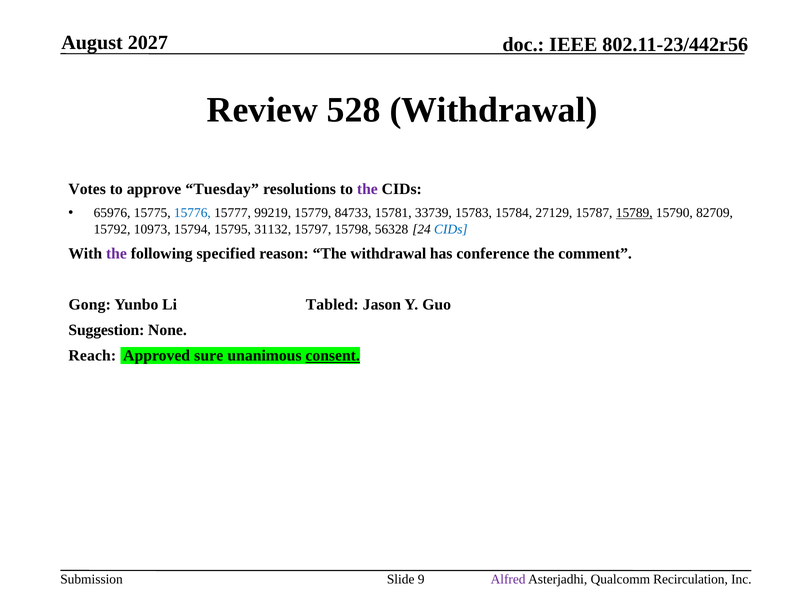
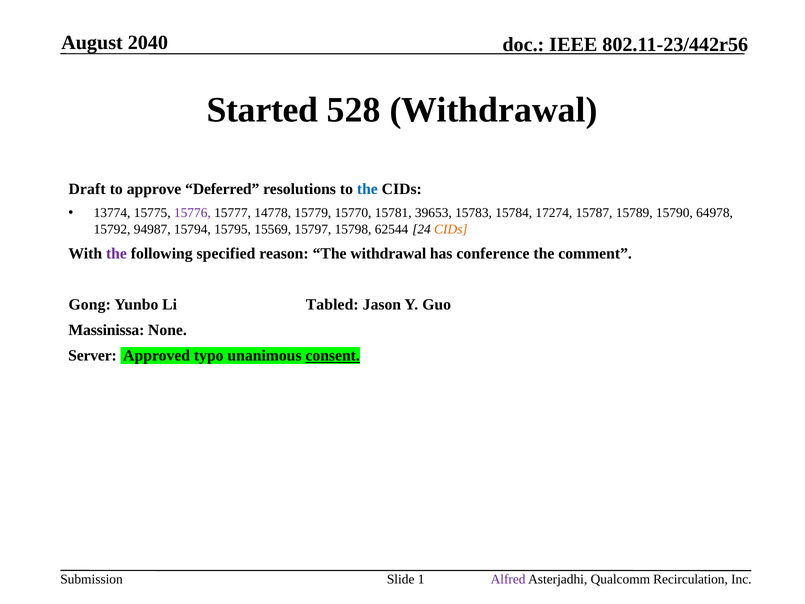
2027: 2027 -> 2040 (148, 43)
Review: Review -> Started (263, 110)
Votes: Votes -> Draft (87, 189)
Tuesday: Tuesday -> Deferred (222, 189)
the colour: purple -> blue (367, 189)
65976: 65976 -> 13774 (112, 213)
15776 colour: blue -> purple (192, 213)
99219: 99219 -> 14778 (273, 213)
84733: 84733 -> 15770 (353, 213)
33739: 33739 -> 39653 (433, 213)
27129: 27129 -> 17274 (554, 213)
15789 underline: present -> none (634, 213)
82709: 82709 -> 64978 (715, 213)
10973: 10973 -> 94987 (152, 229)
31132: 31132 -> 15569 (273, 229)
56328: 56328 -> 62544 (392, 229)
CIDs colour: blue -> orange (451, 229)
Suggestion: Suggestion -> Massinissa (106, 330)
Reach: Reach -> Server (92, 355)
sure: sure -> typo (209, 355)
9: 9 -> 1 (421, 579)
